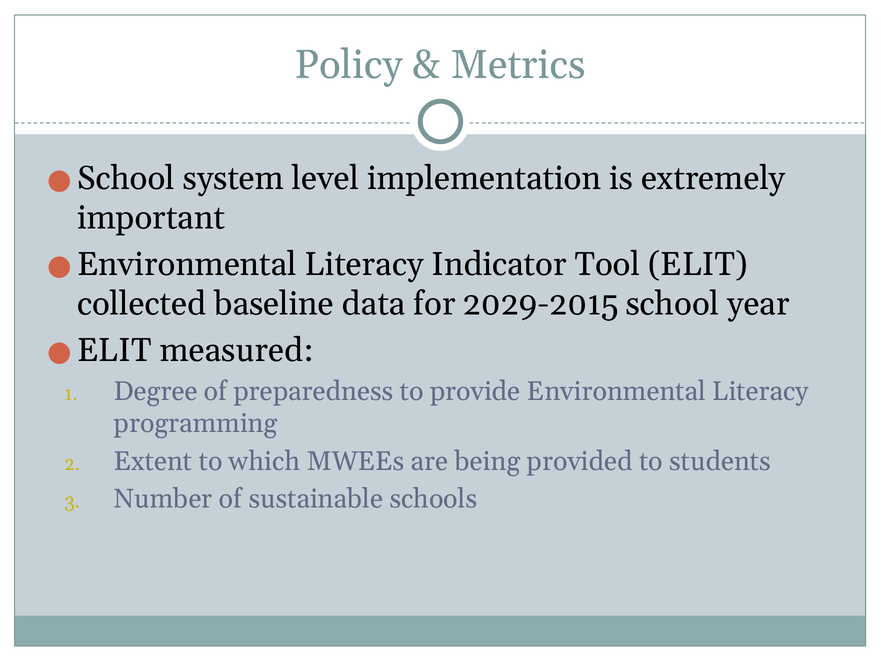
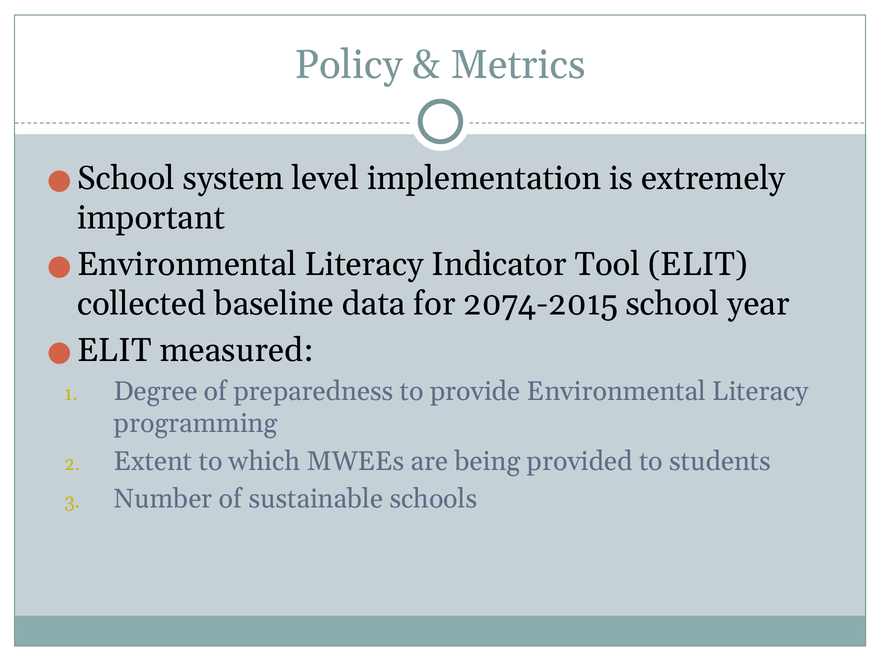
2029-2015: 2029-2015 -> 2074-2015 (541, 304)
